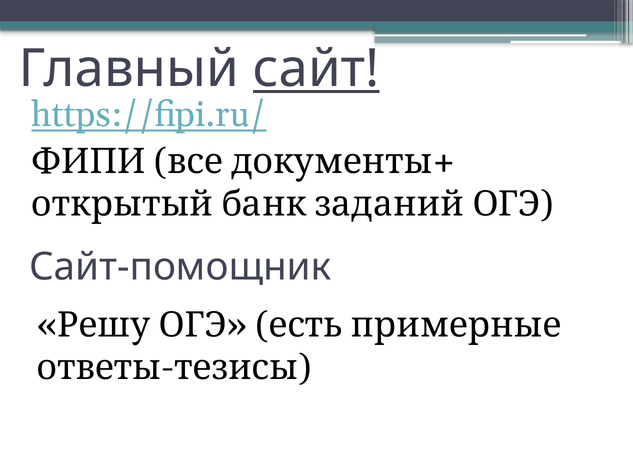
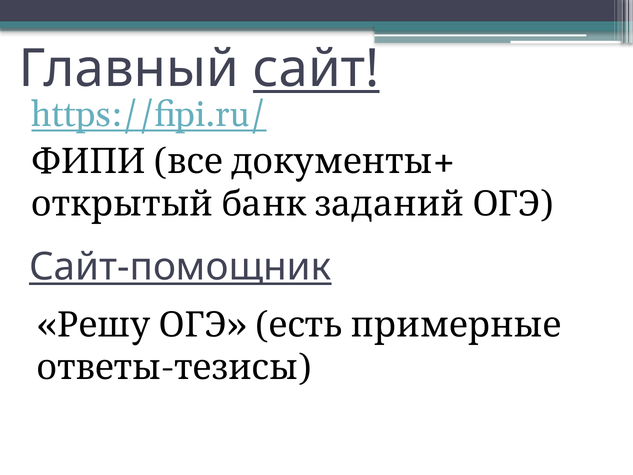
Сайт-помощник underline: none -> present (180, 267)
